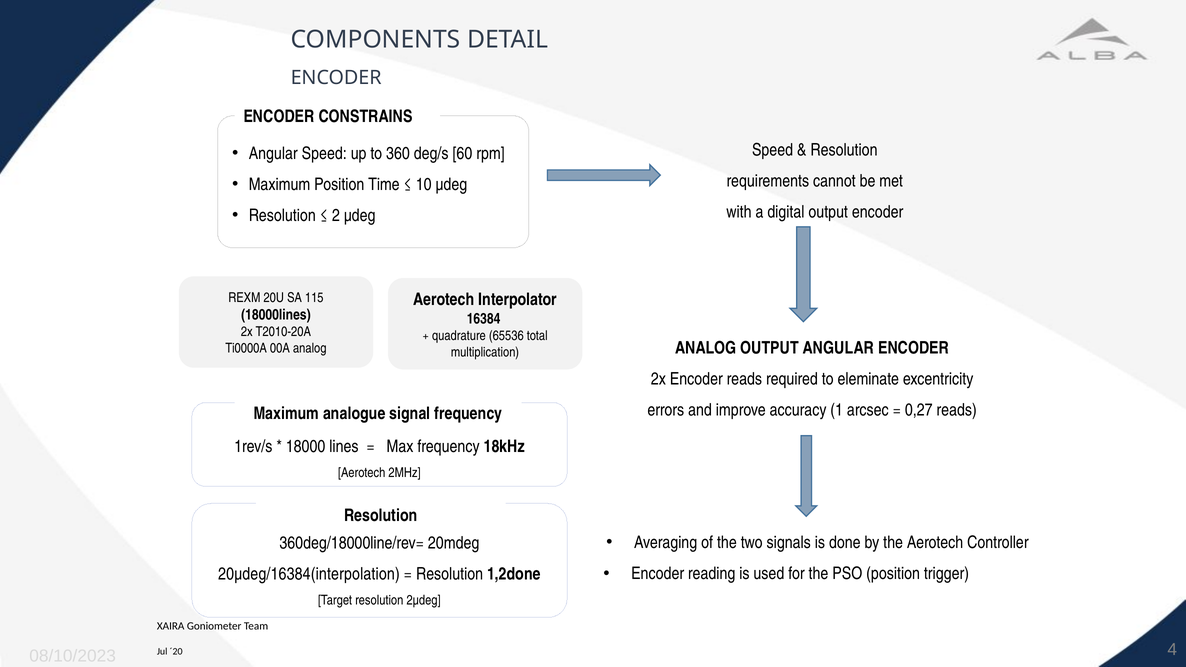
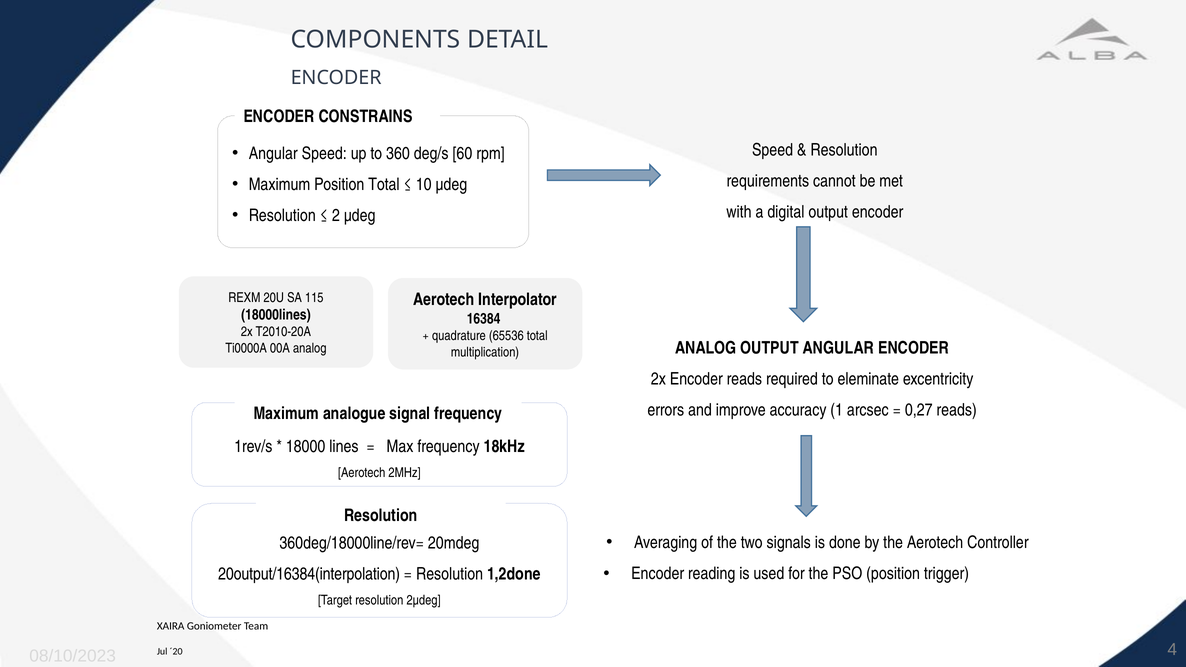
Position Time: Time -> Total (384, 185)
20µdeg/16384(interpolation: 20µdeg/16384(interpolation -> 20output/16384(interpolation (309, 574)
